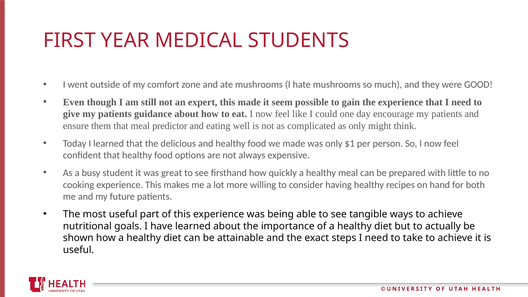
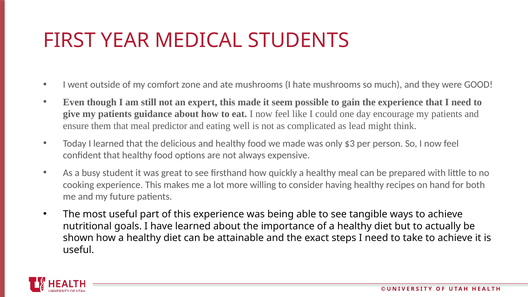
as only: only -> lead (357, 126)
$1: $1 -> $3 (350, 143)
